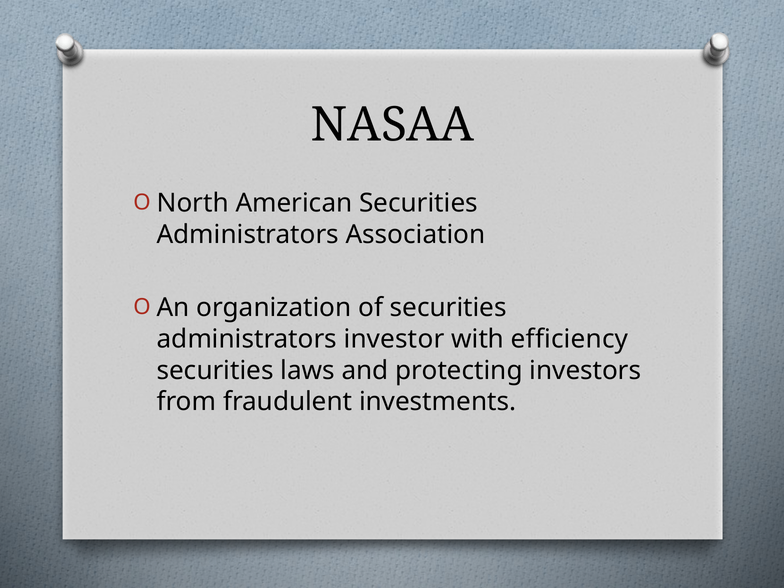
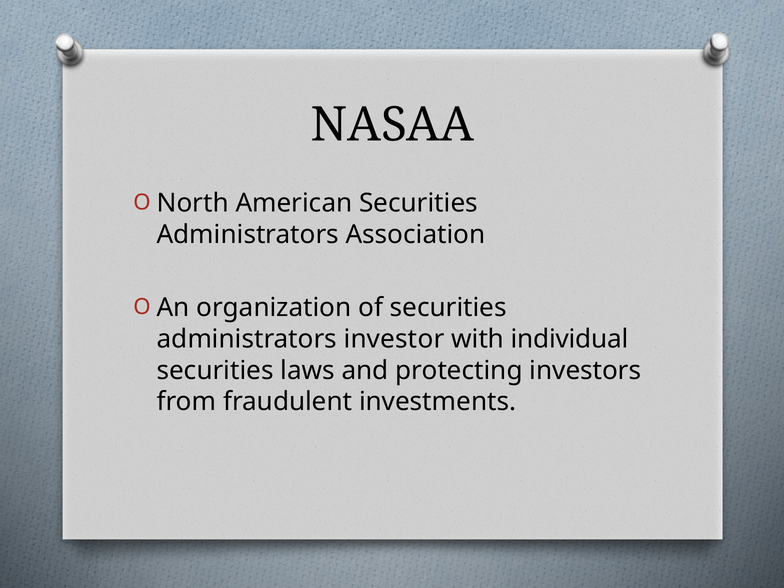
efficiency: efficiency -> individual (570, 339)
